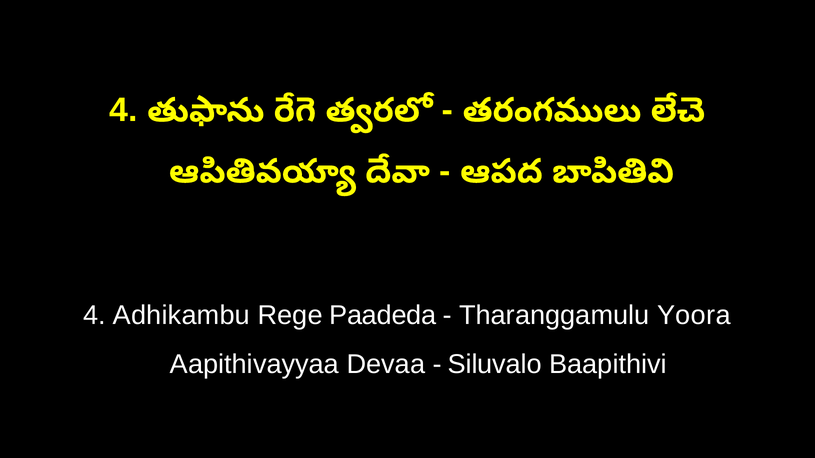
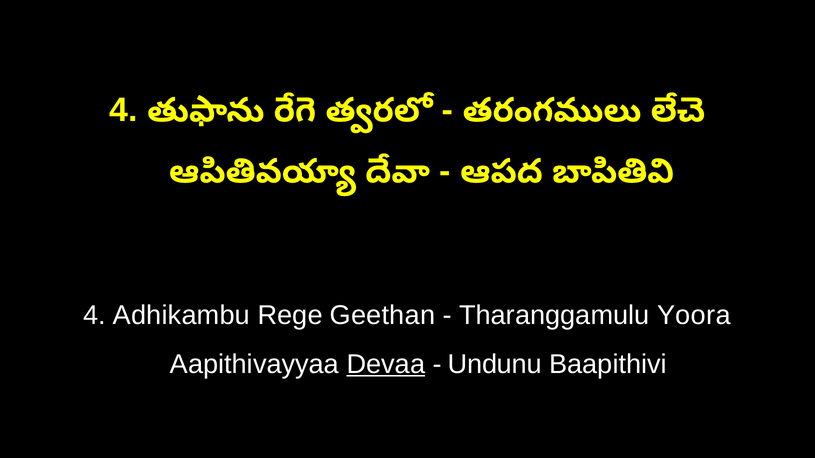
Paadeda: Paadeda -> Geethan (383, 316)
Devaa underline: none -> present (386, 365)
Siluvalo: Siluvalo -> Undunu (495, 365)
